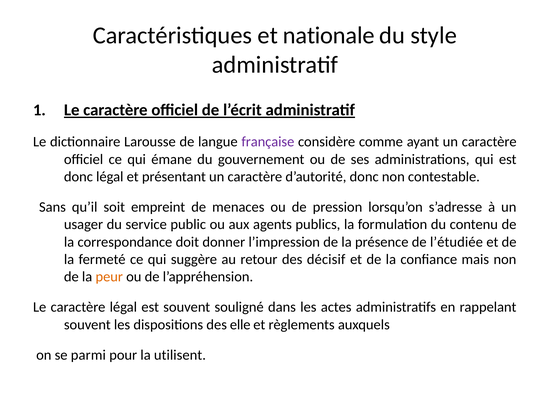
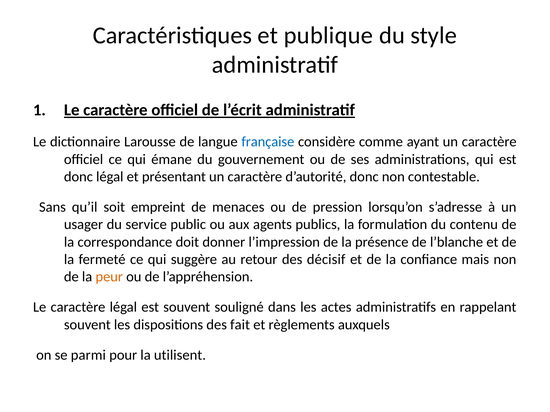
nationale: nationale -> publique (328, 36)
française colour: purple -> blue (268, 142)
l’étudiée: l’étudiée -> l’blanche (457, 242)
elle: elle -> fait (240, 325)
